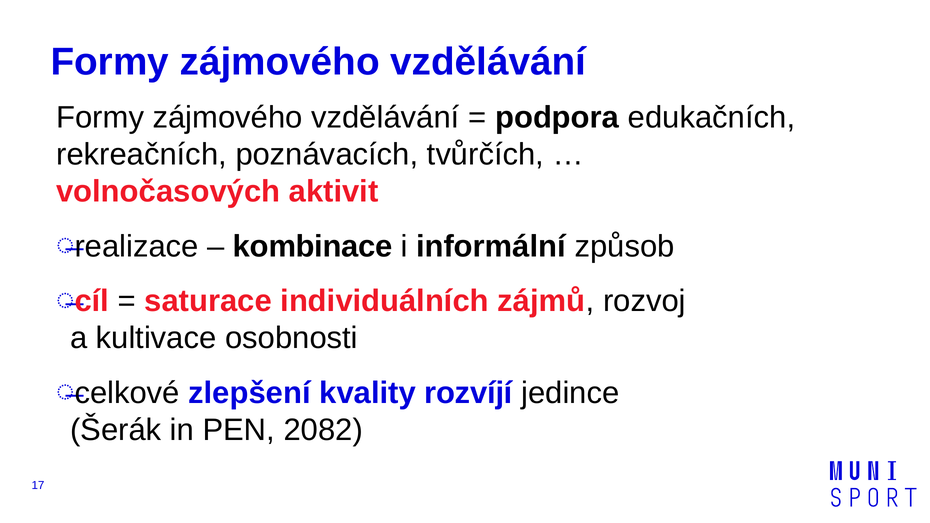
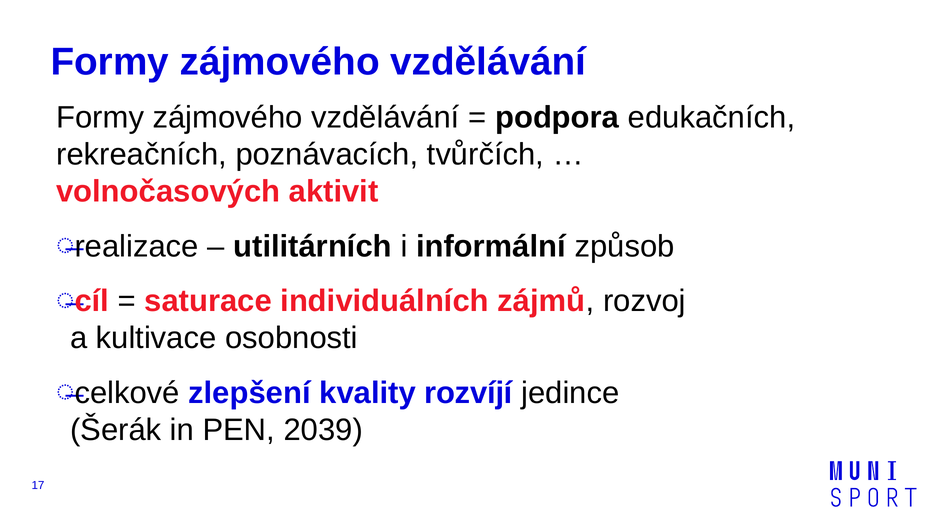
kombinace: kombinace -> utilitárních (313, 246)
2082: 2082 -> 2039 (323, 430)
